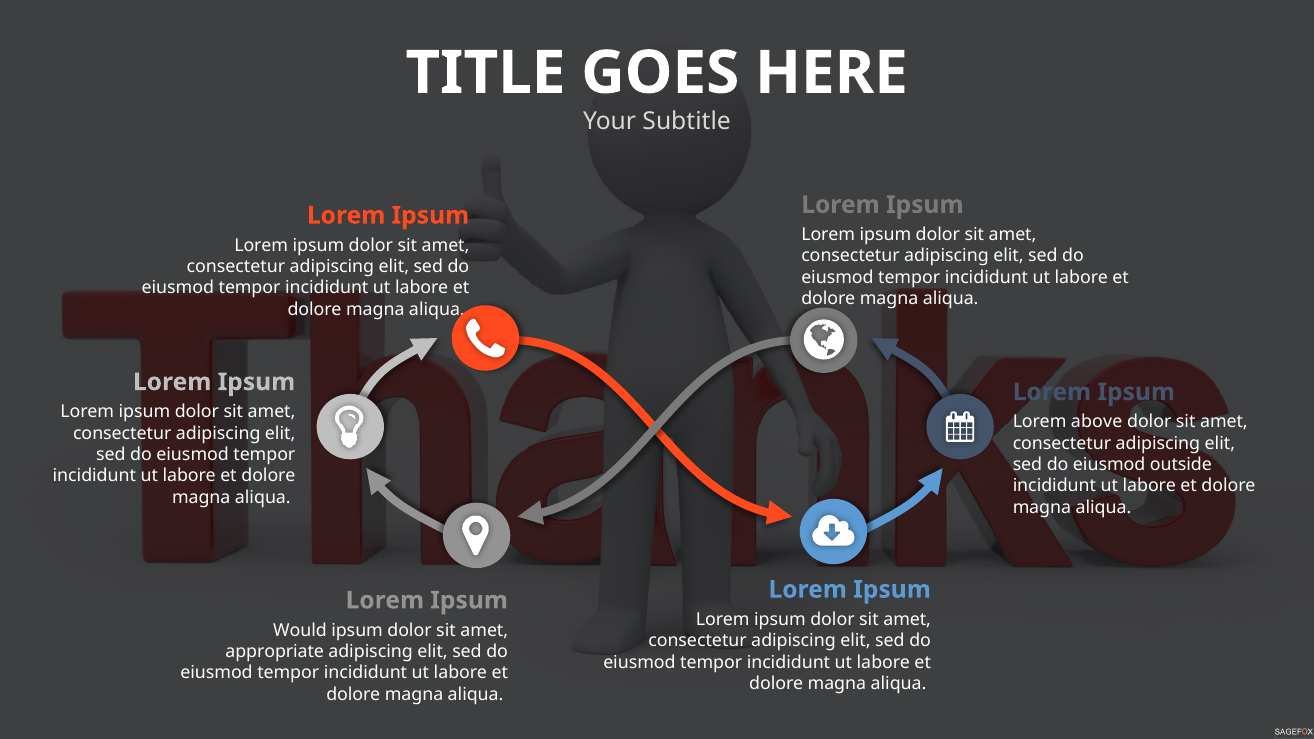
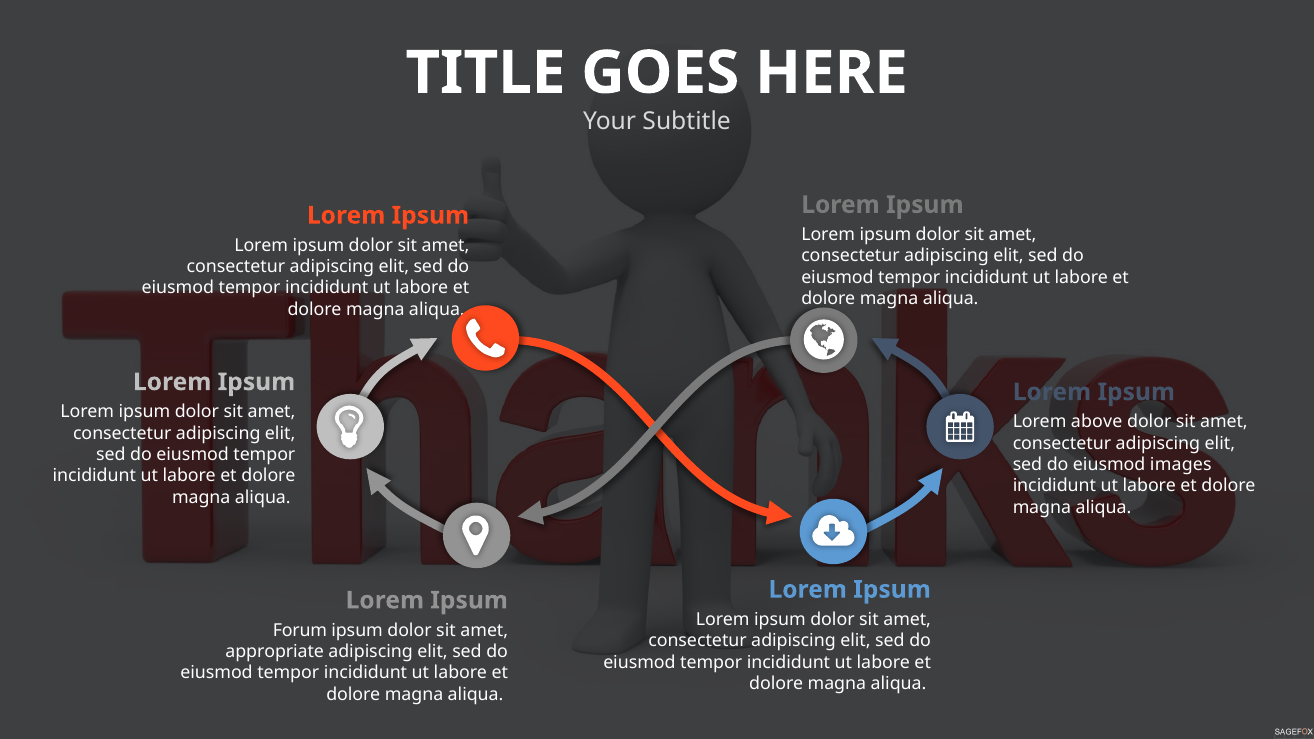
outside: outside -> images (1181, 465)
Would: Would -> Forum (300, 630)
